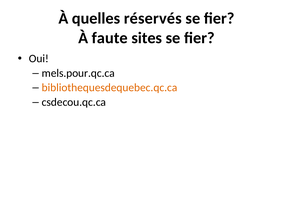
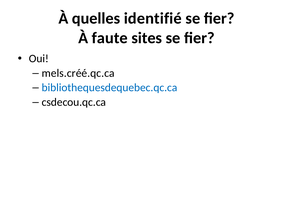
réservés: réservés -> identifié (153, 18)
mels.pour.qc.ca: mels.pour.qc.ca -> mels.créé.qc.ca (78, 73)
bibliothequesdequebec.qc.ca colour: orange -> blue (110, 88)
